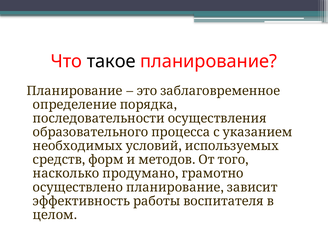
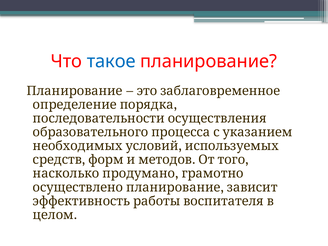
такое colour: black -> blue (111, 61)
